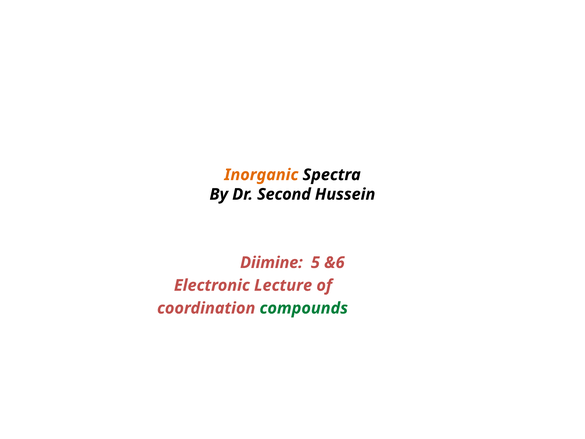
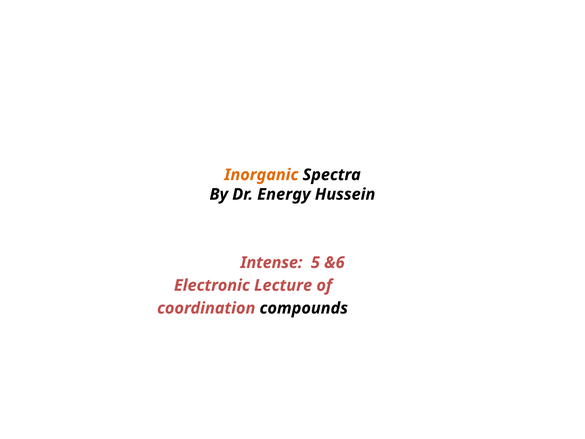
Second: Second -> Energy (284, 194)
Diimine: Diimine -> Intense (271, 262)
compounds colour: green -> black (304, 308)
